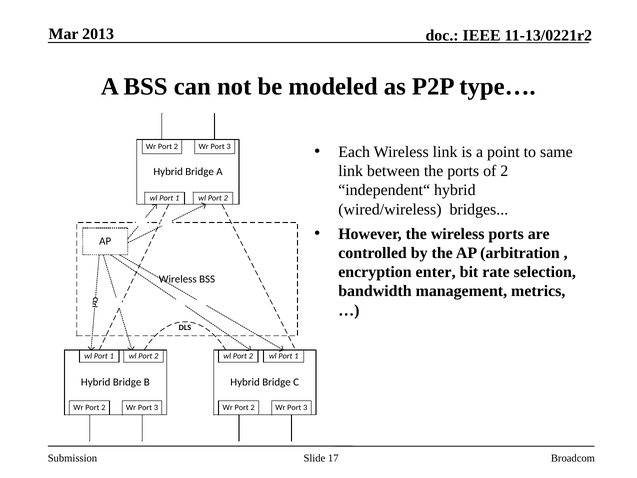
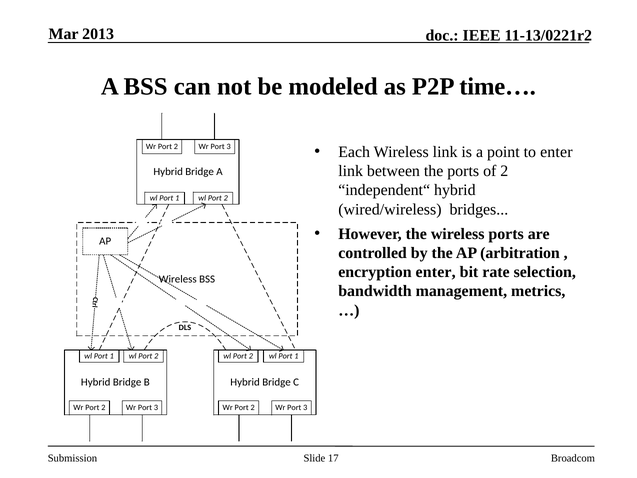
type…: type… -> time… (498, 87)
to same: same -> enter (556, 152)
